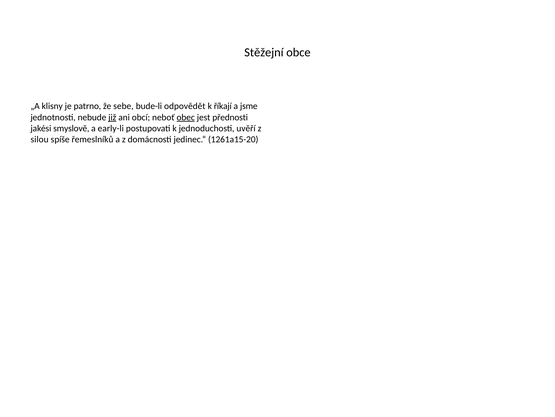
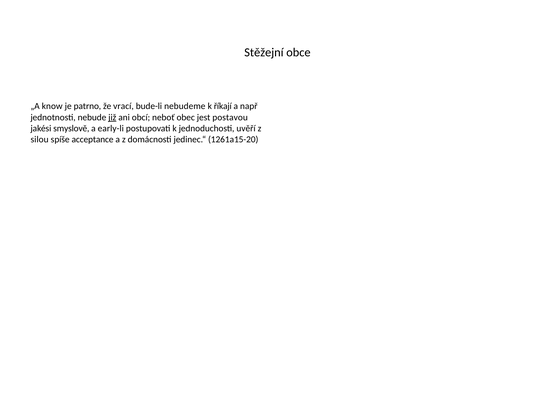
klisny: klisny -> know (52, 106)
sebe: sebe -> vrací (123, 106)
odpovědět: odpovědět -> nebudeme (185, 106)
jsme: jsme -> např (249, 106)
obec underline: present -> none (186, 117)
přednosti: přednosti -> postavou (230, 117)
řemeslníků: řemeslníků -> acceptance (93, 139)
